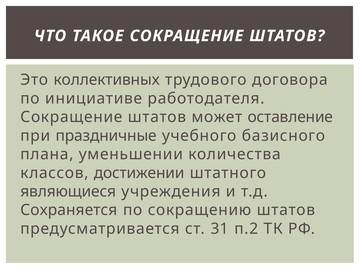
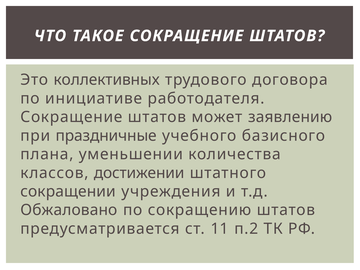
оставление: оставление -> заявлению (290, 117)
являющиеся: являющиеся -> сокращении (68, 192)
Сохраняется: Сохраняется -> Обжаловано (69, 210)
31: 31 -> 11 (220, 229)
